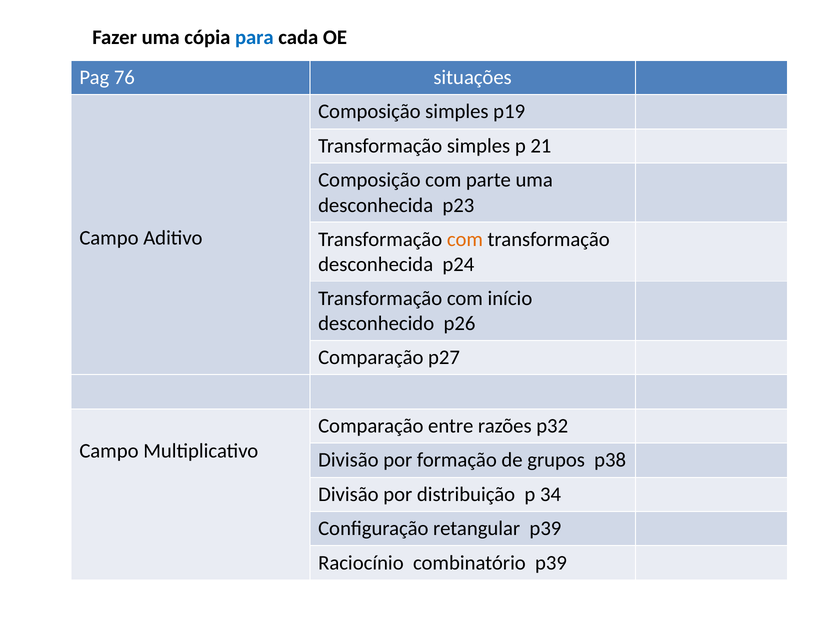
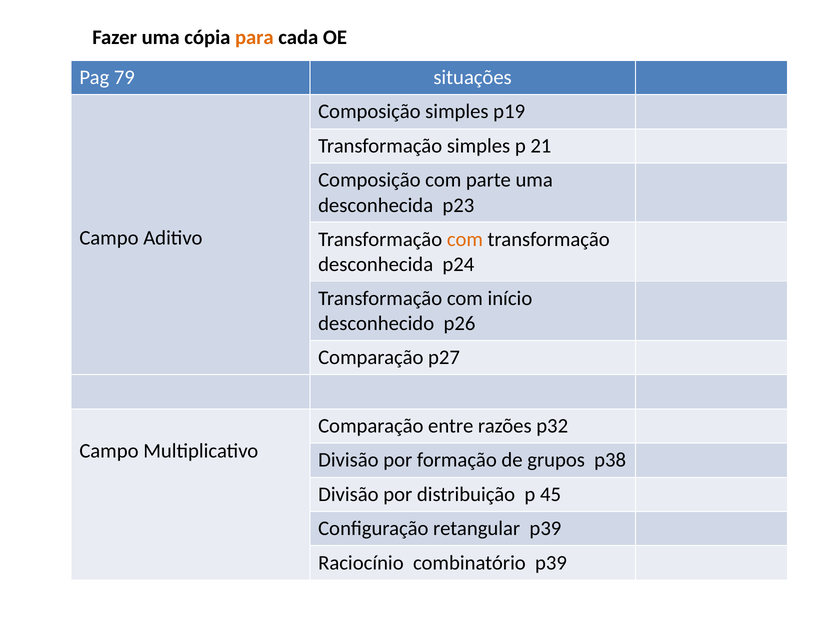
para colour: blue -> orange (254, 37)
76: 76 -> 79 (124, 77)
34: 34 -> 45 (551, 494)
